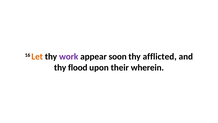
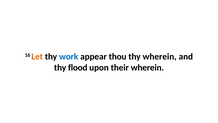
work colour: purple -> blue (69, 56)
soon: soon -> thou (118, 56)
thy afflicted: afflicted -> wherein (160, 56)
